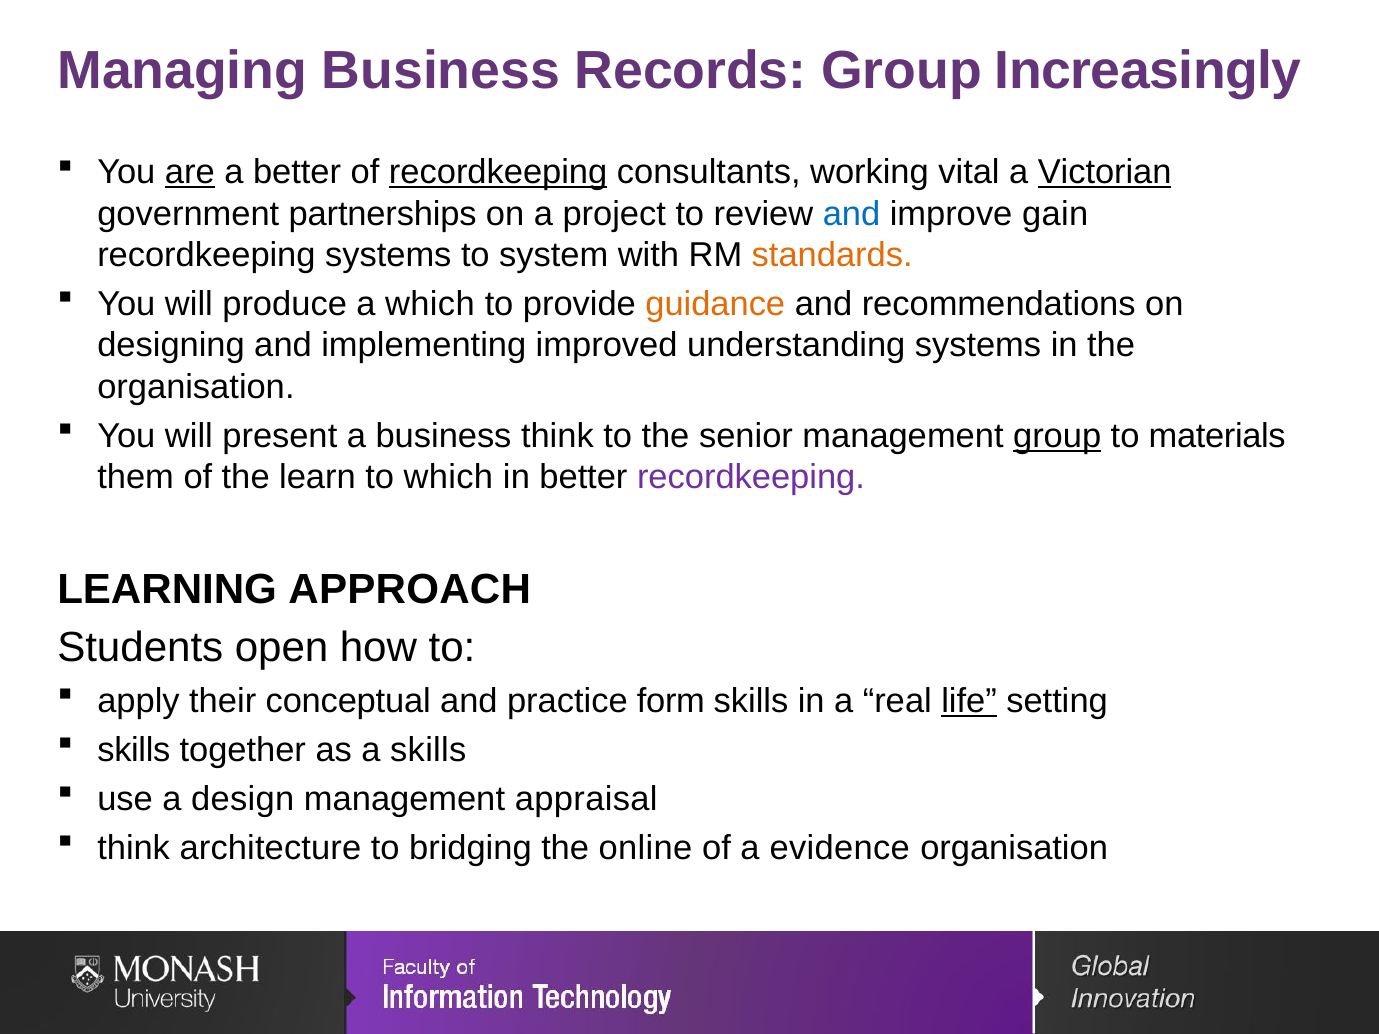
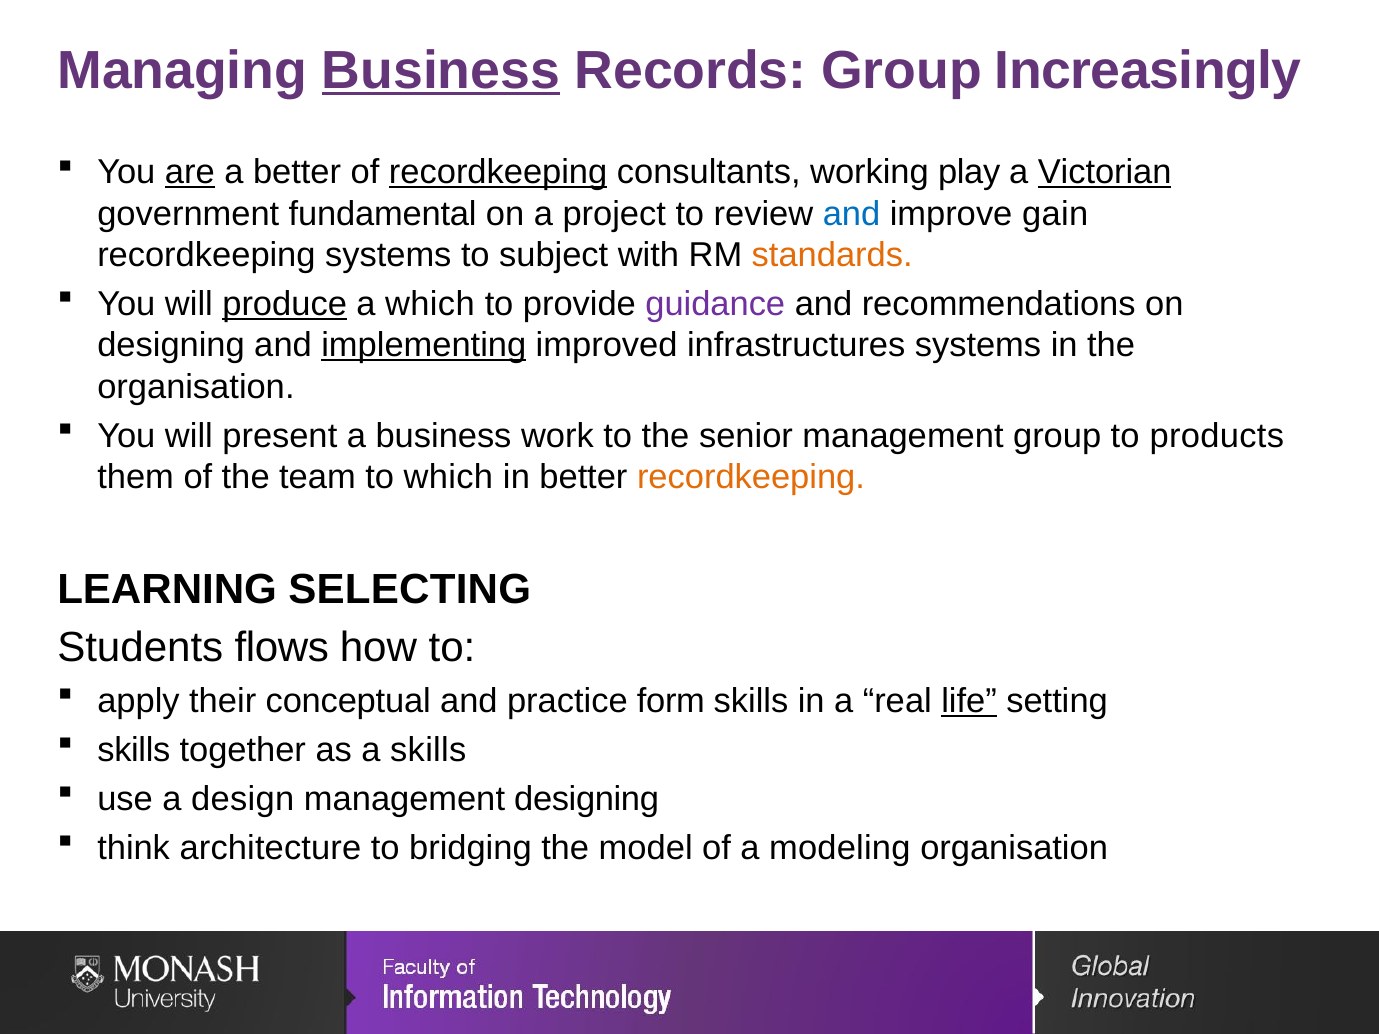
Business underline: none -> present (441, 70)
vital: vital -> play (969, 173)
partnerships: partnerships -> fundamental (383, 214)
system: system -> subject (554, 255)
produce underline: none -> present (285, 304)
guidance colour: orange -> purple (715, 304)
implementing underline: none -> present (424, 346)
understanding: understanding -> infrastructures (796, 346)
business think: think -> work (557, 436)
group underline: present -> none (1057, 436)
materials: materials -> products (1217, 436)
learn: learn -> team (317, 477)
recordkeeping colour: purple -> orange (751, 477)
APPROACH: APPROACH -> SELECTING (410, 590)
open: open -> flows (282, 648)
management appraisal: appraisal -> designing (587, 799)
online: online -> model (646, 848)
evidence: evidence -> modeling (840, 848)
